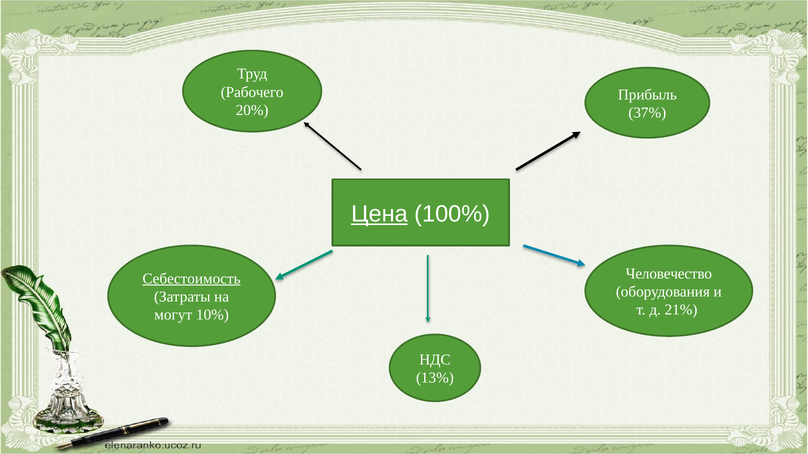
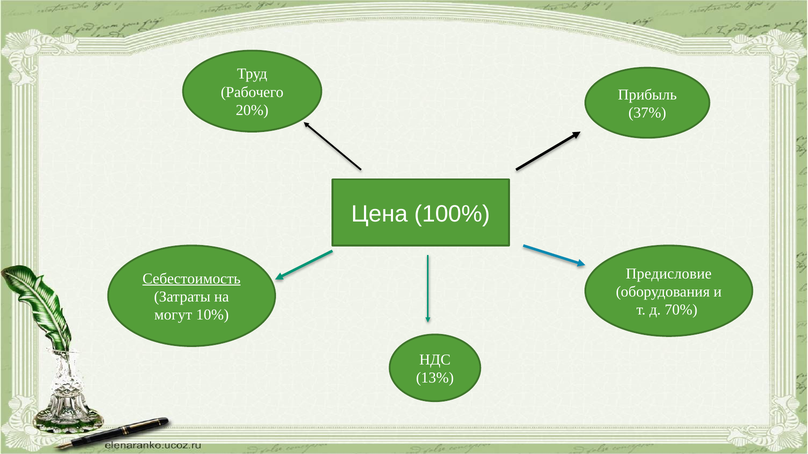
Цена underline: present -> none (379, 214)
Человечество: Человечество -> Предисловие (669, 274)
21%: 21% -> 70% (681, 310)
